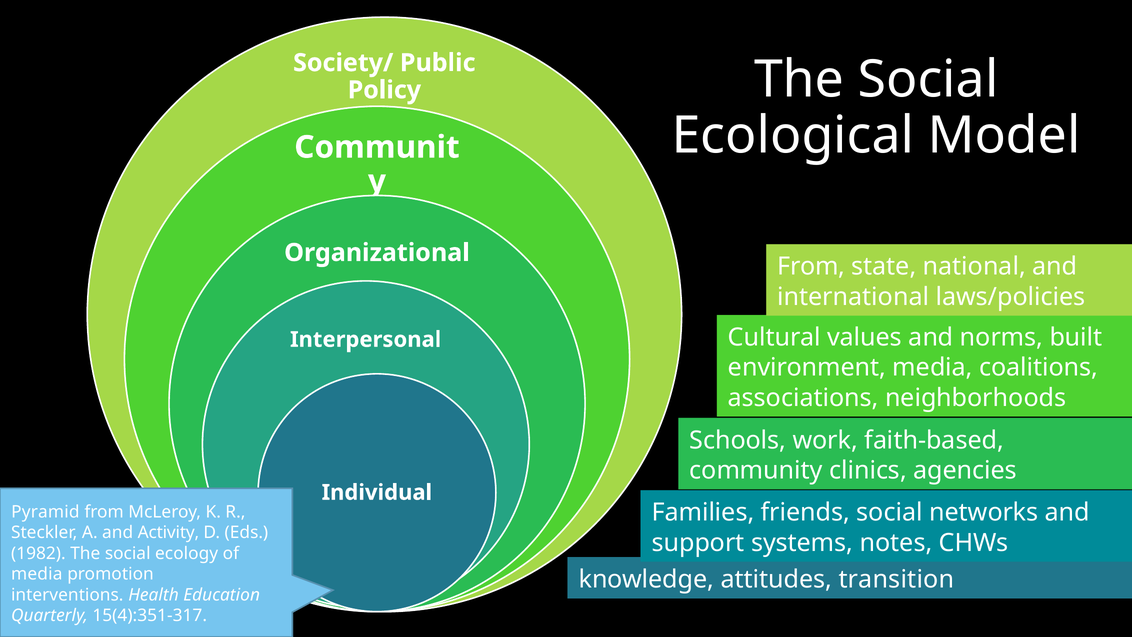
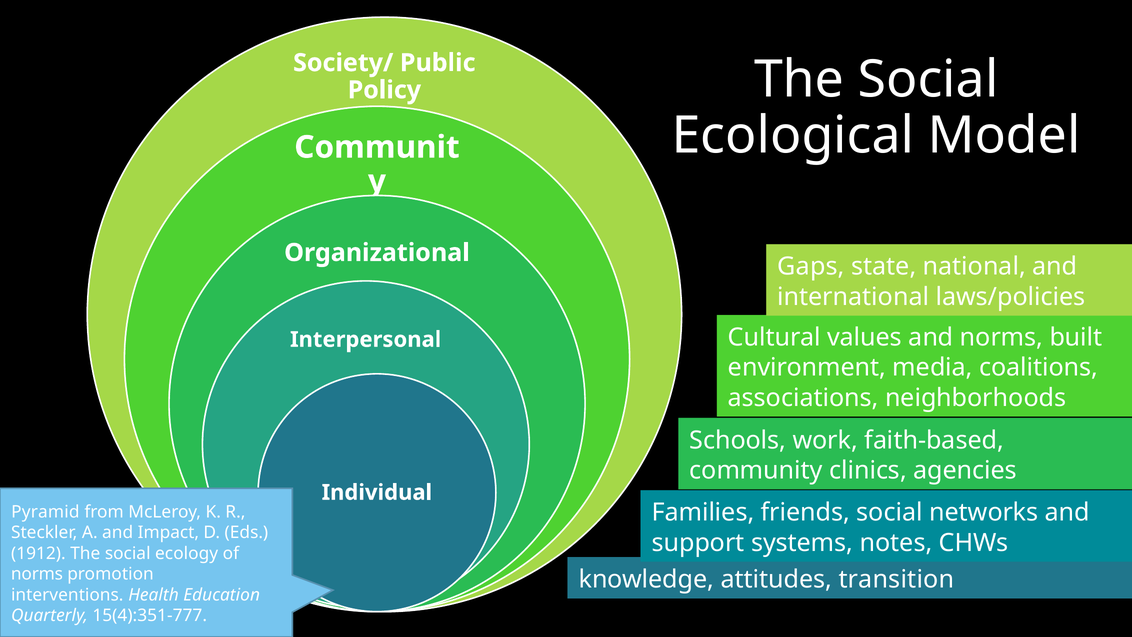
From: From -> Gaps (811, 267)
Activity: Activity -> Impact (168, 532)
1982: 1982 -> 1912 (38, 553)
media: media -> norms (37, 574)
15(4):351-317: 15(4):351-317 -> 15(4):351-777 (150, 616)
